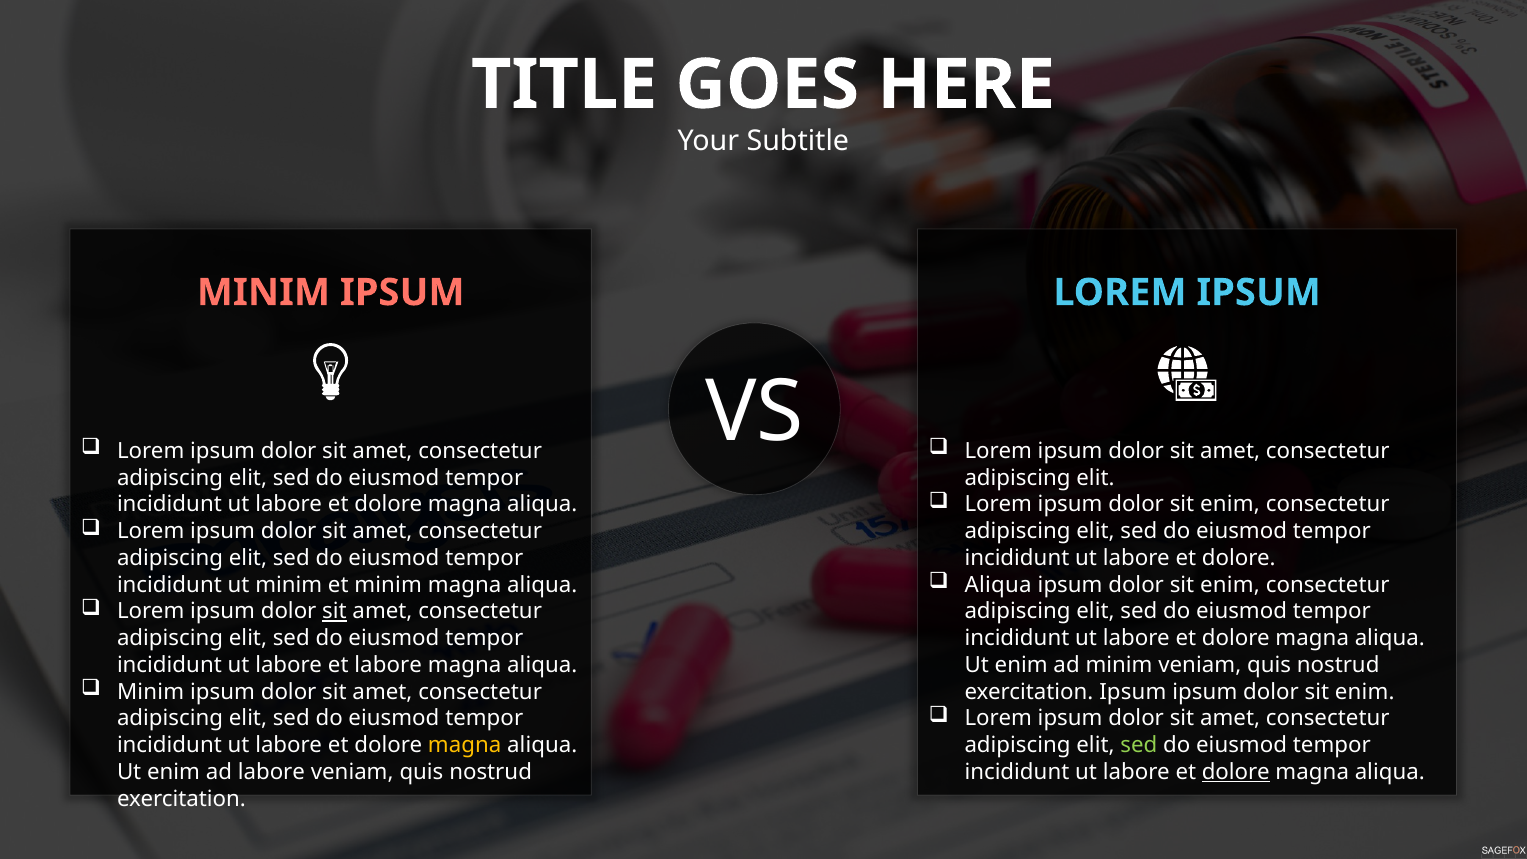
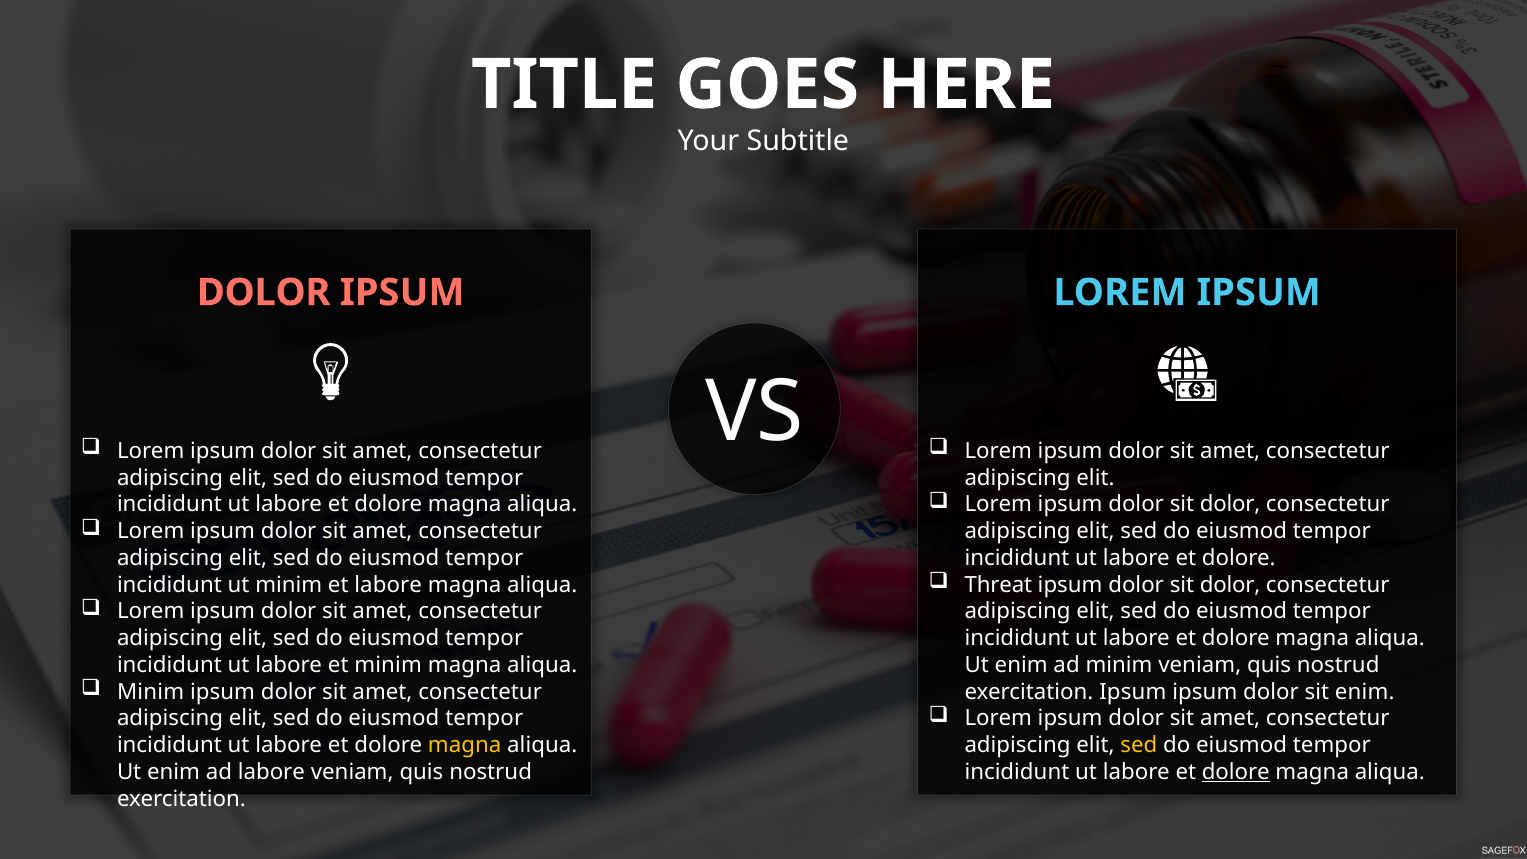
MINIM: MINIM -> DOLOR (264, 293)
enim: enim -> dolor (1230, 505)
Aliqua: Aliqua -> Threat (998, 585)
enim: enim -> dolor (1230, 585)
et minim: minim -> labore (388, 585)
sit underline: present -> none (334, 611)
et labore: labore -> minim (388, 665)
sed colour: light green -> yellow (1139, 745)
